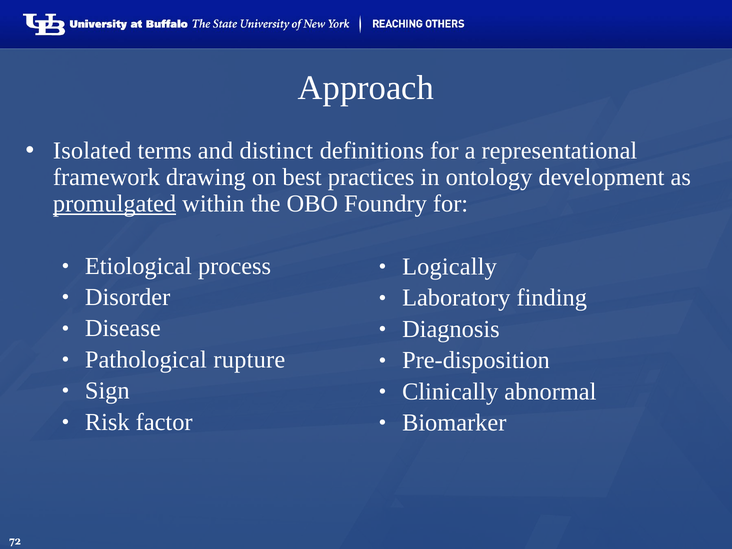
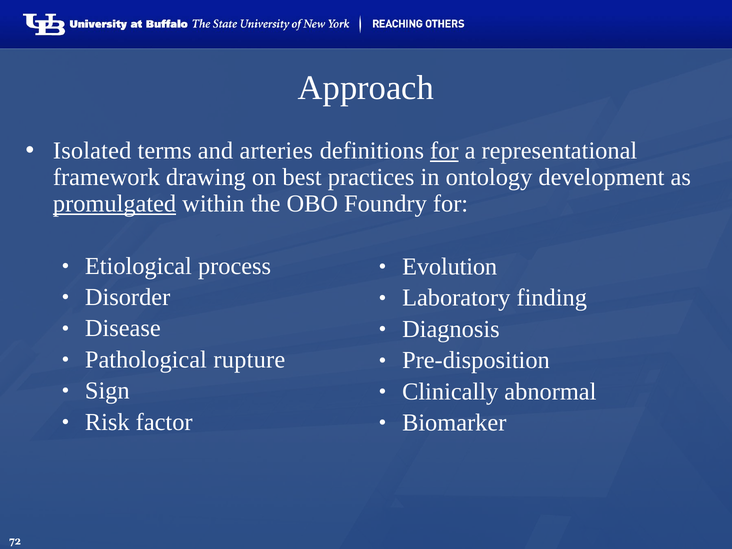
distinct: distinct -> arteries (276, 151)
for underline: none -> present (444, 151)
Logically: Logically -> Evolution (450, 267)
